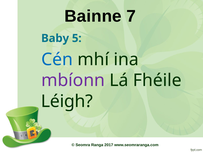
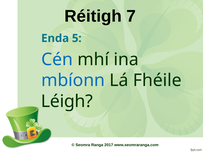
Bainne: Bainne -> Réitigh (93, 16)
Baby: Baby -> Enda (55, 38)
mbíonn colour: purple -> blue (73, 80)
